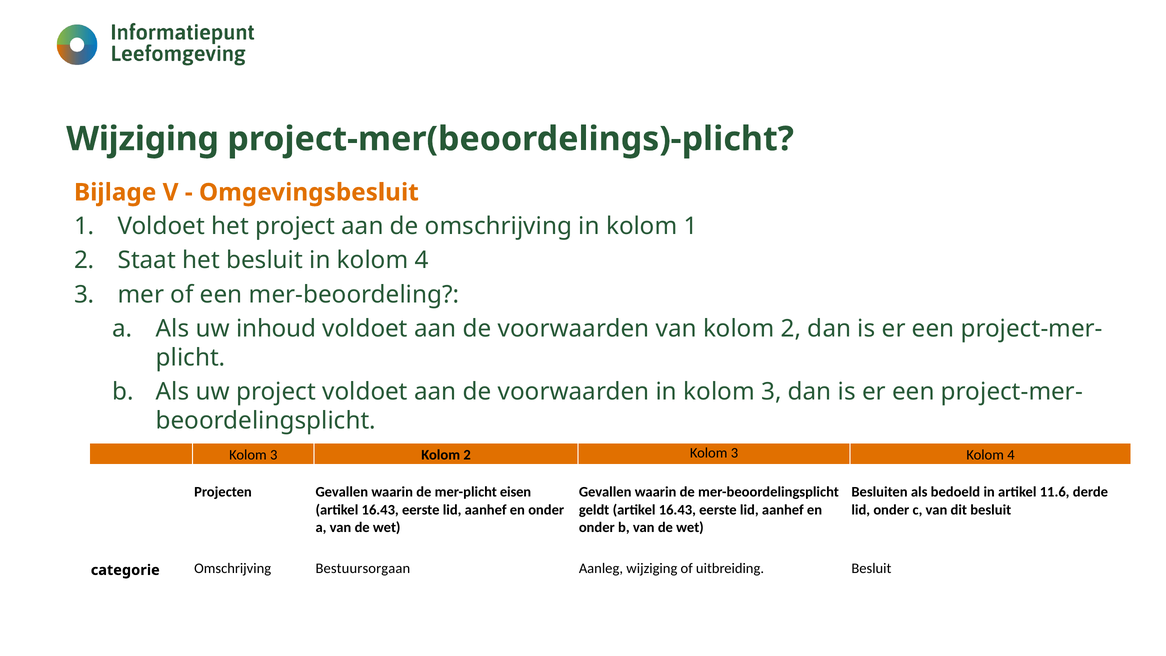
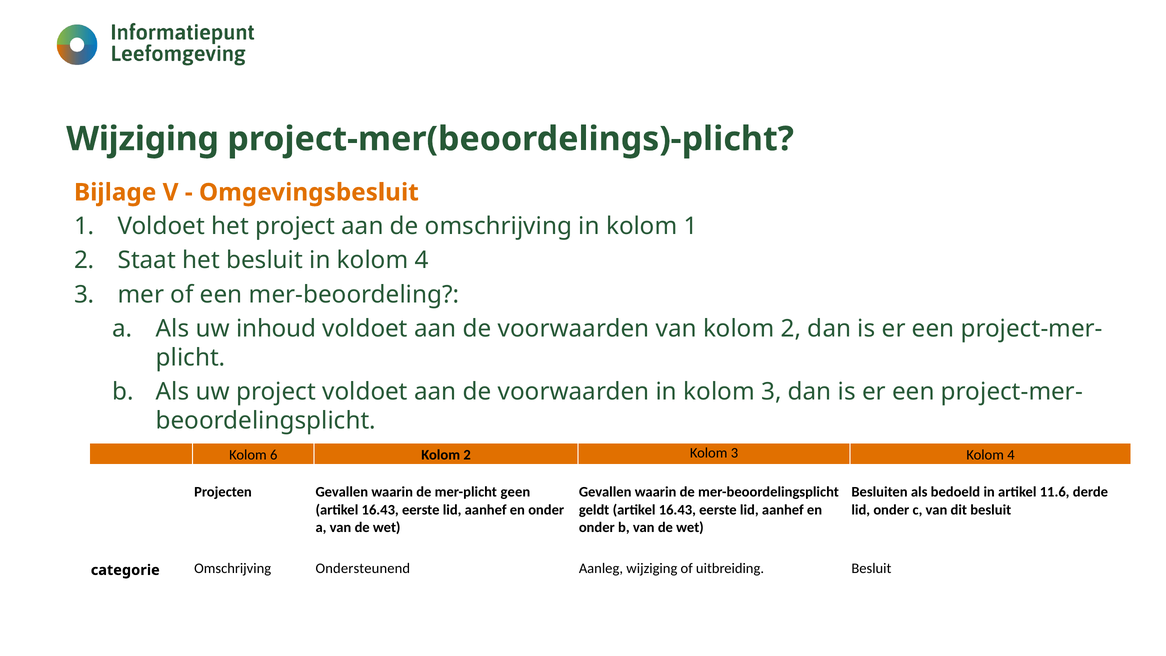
3: 3 -> 6 (274, 455)
eisen: eisen -> geen (515, 492)
Bestuursorgaan: Bestuursorgaan -> Ondersteunend (363, 568)
